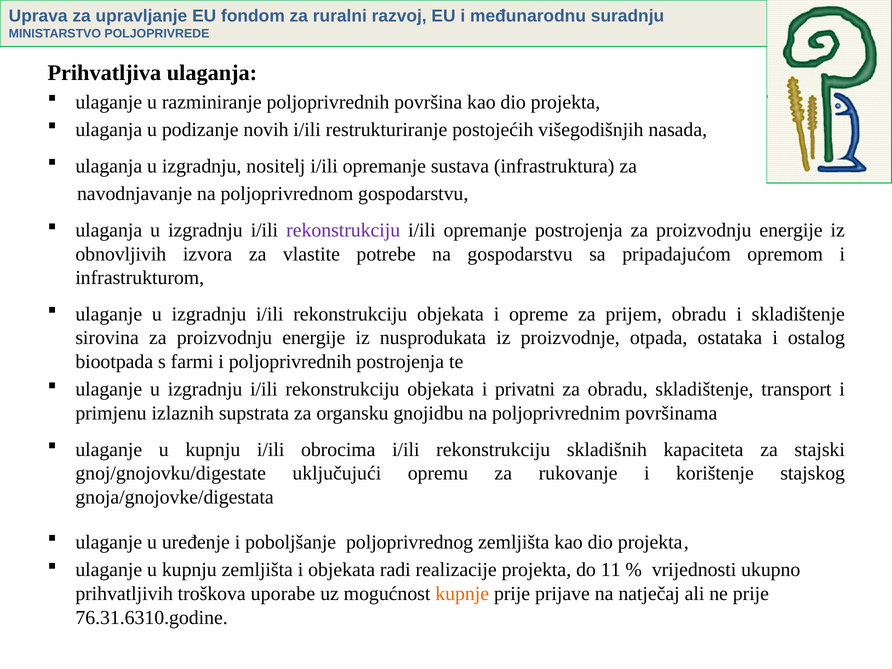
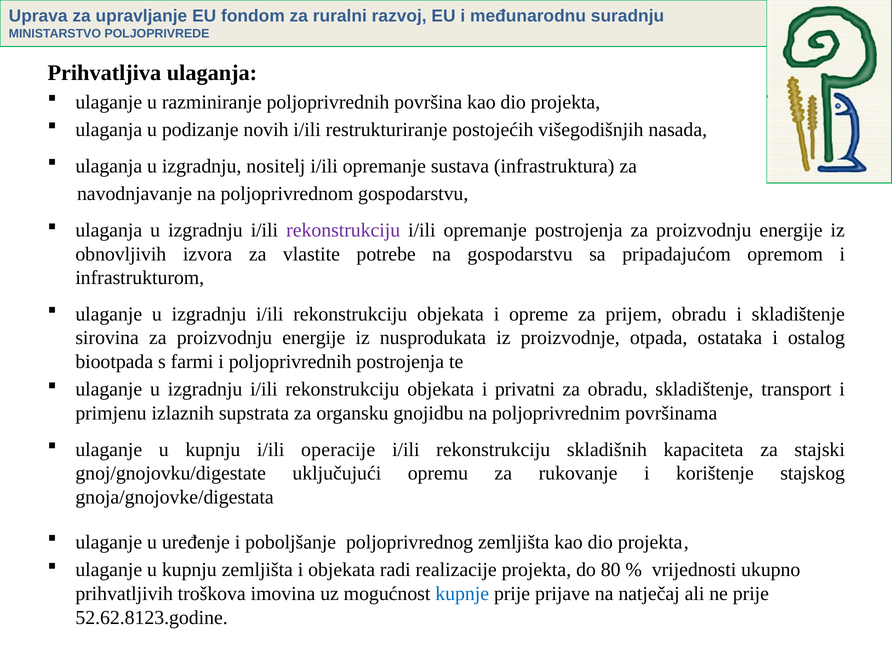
obrocima: obrocima -> operacije (338, 450)
11: 11 -> 80 (611, 570)
uporabe: uporabe -> imovina (283, 594)
kupnje colour: orange -> blue (462, 594)
76.31.6310.godine: 76.31.6310.godine -> 52.62.8123.godine (152, 617)
